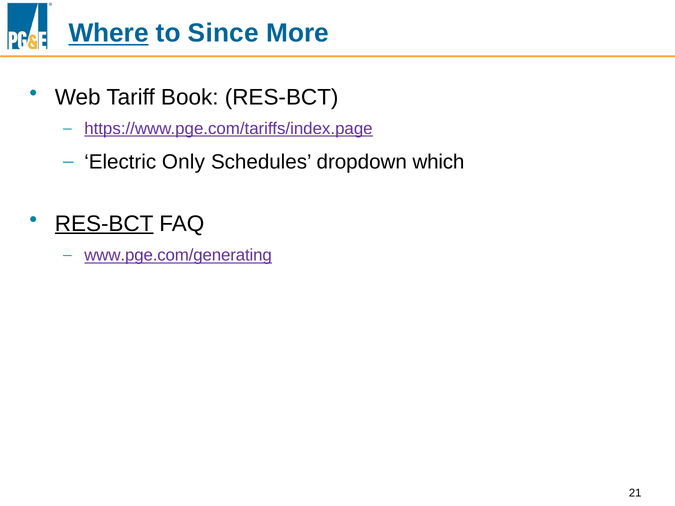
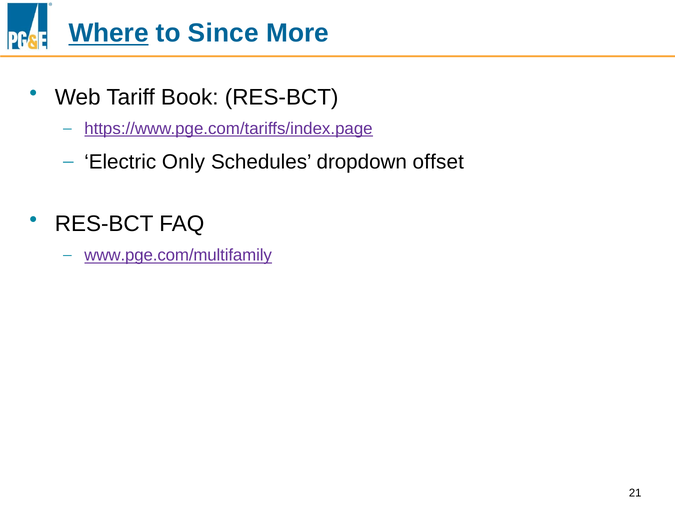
which: which -> offset (438, 162)
RES-BCT underline: present -> none (104, 224)
www.pge.com/generating: www.pge.com/generating -> www.pge.com/multifamily (178, 256)
